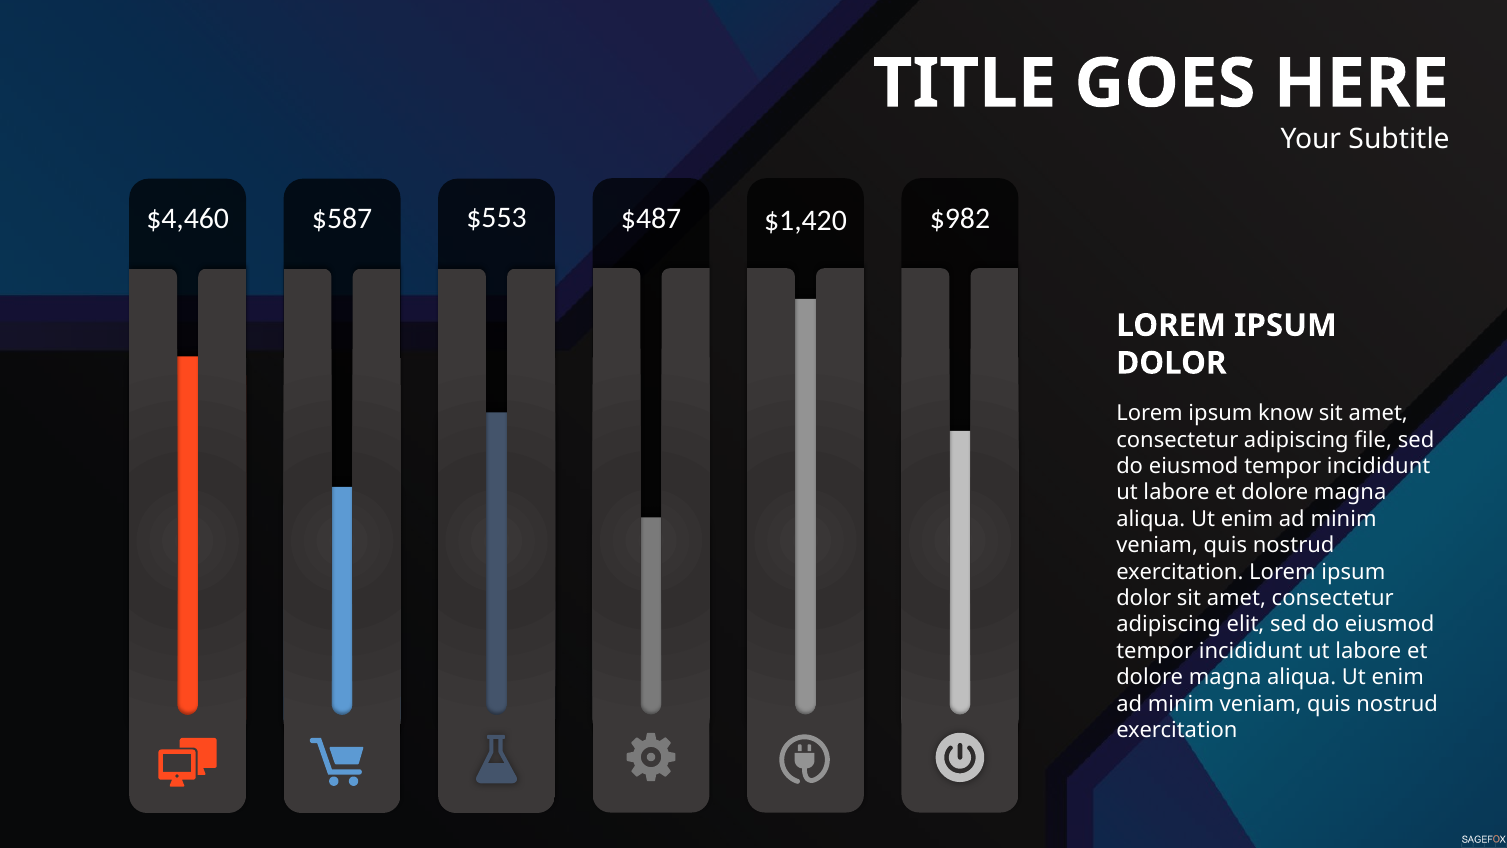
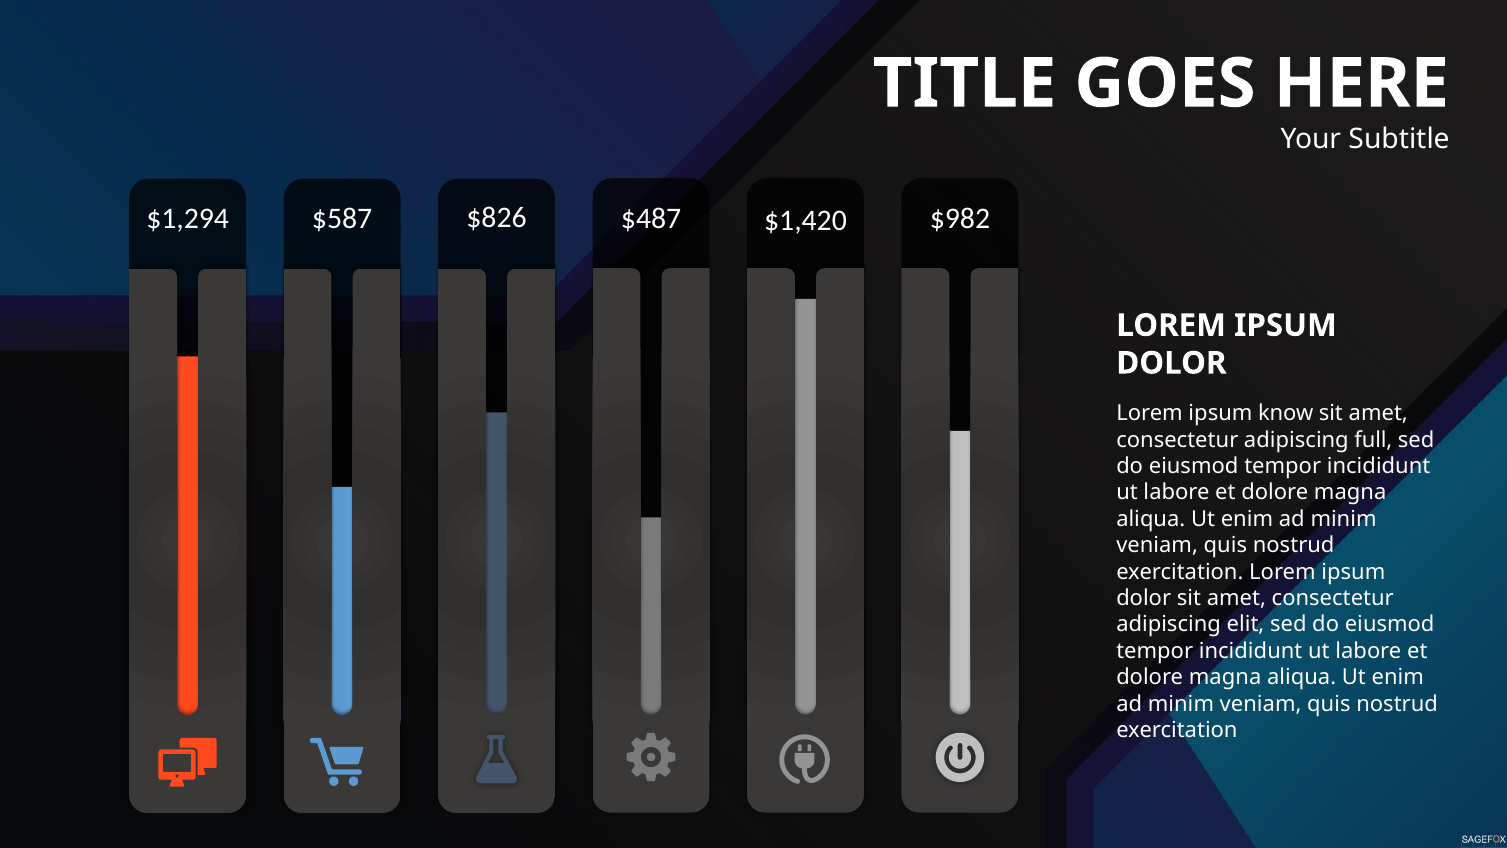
$4,460: $4,460 -> $1,294 (188, 218)
$553: $553 -> $826 (497, 217)
file: file -> full (1373, 440)
